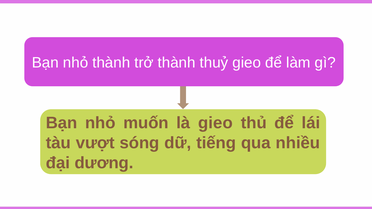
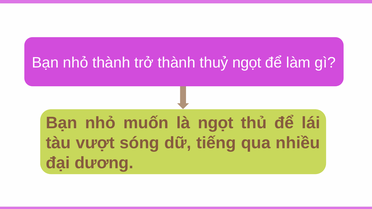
thuỷ gieo: gieo -> ngọt (247, 63)
là gieo: gieo -> ngọt (216, 123)
